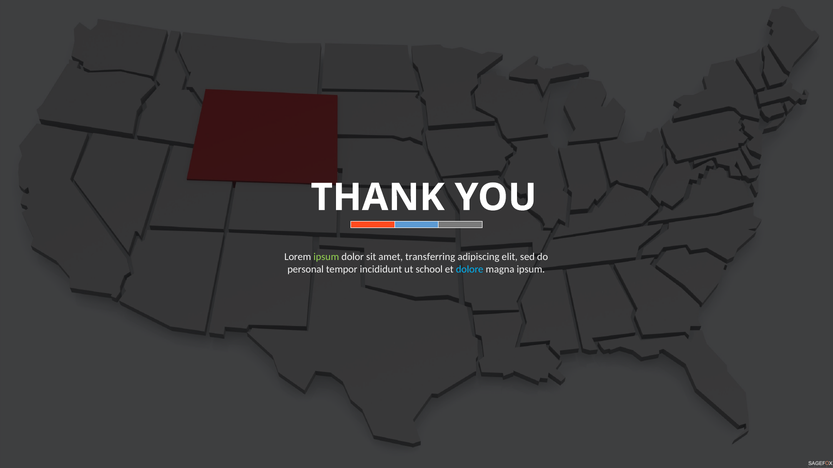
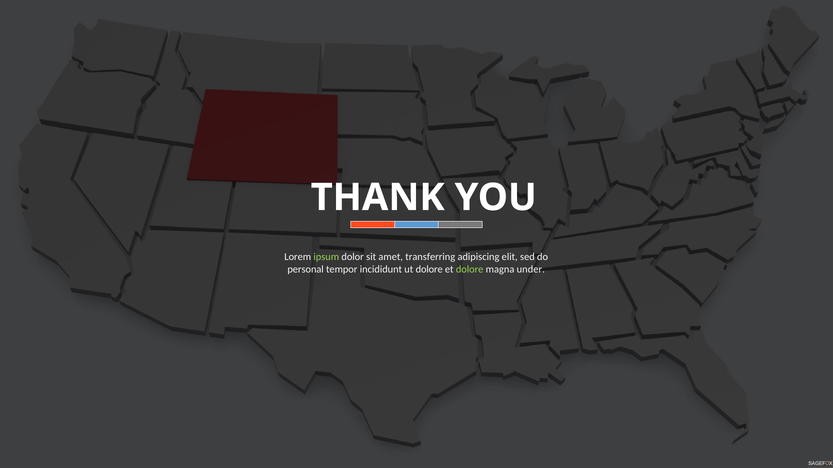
ut school: school -> dolore (429, 270)
dolore colour: light blue -> light green (470, 270)
magna ipsum: ipsum -> under (531, 270)
